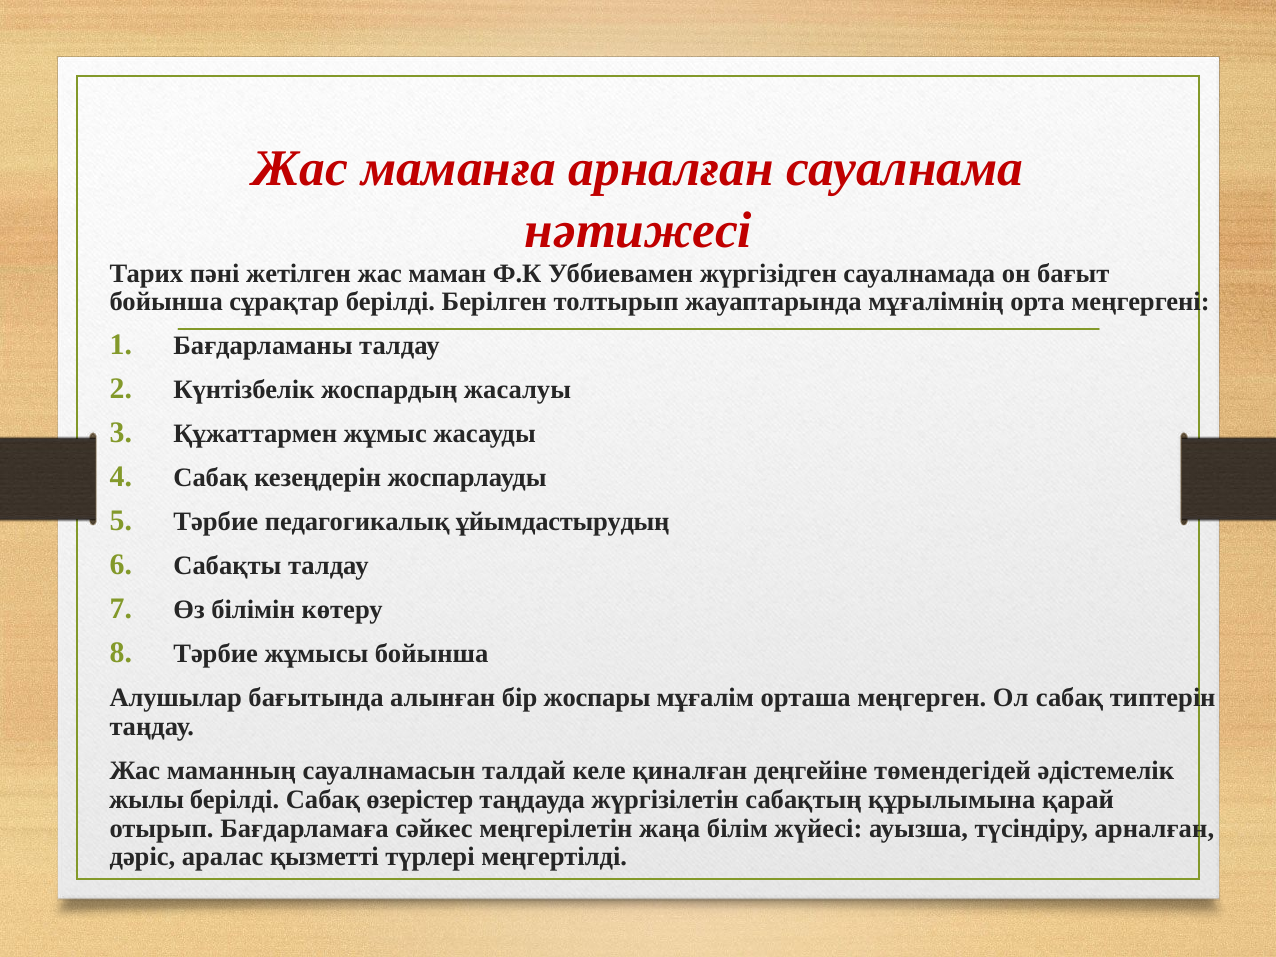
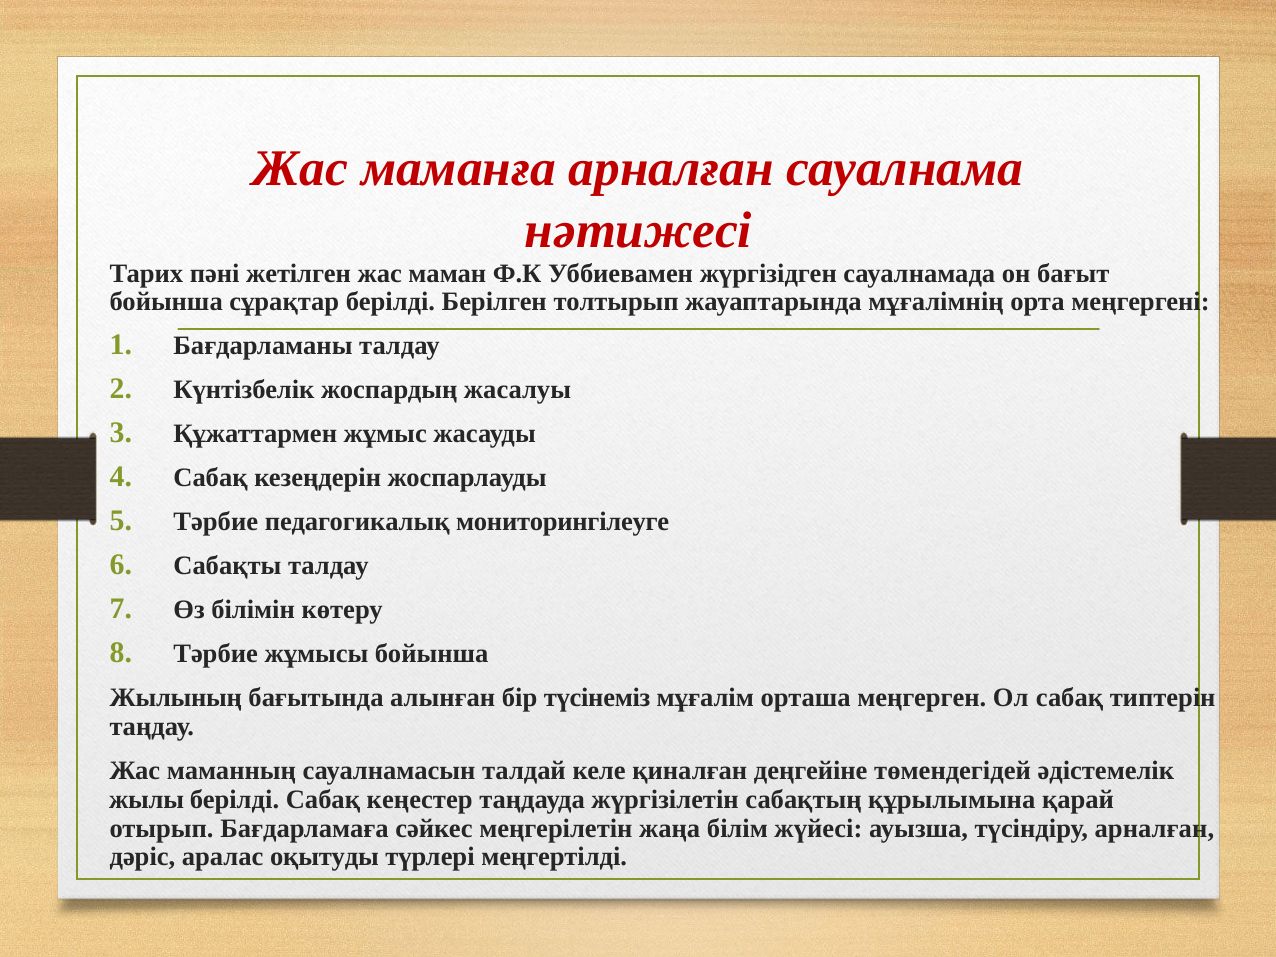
ұйымдастырудың: ұйымдастырудың -> мониторингілеуге (563, 522)
Алушылар: Алушылар -> Жылының (176, 698)
жоспары: жоспары -> түсінеміз (597, 698)
өзерістер: өзерістер -> кеңестер (420, 800)
қызметті: қызметті -> оқытуды (324, 857)
